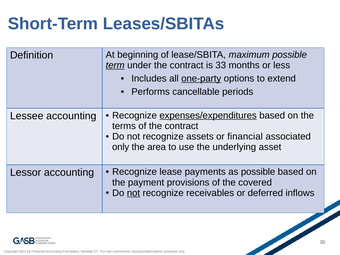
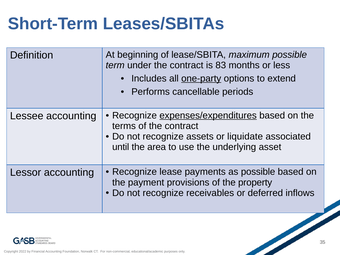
term underline: present -> none (115, 65)
33: 33 -> 83 (221, 65)
or financial: financial -> liquidate (245, 137)
only: only -> until (121, 147)
covered: covered -> property (255, 182)
not underline: present -> none (133, 193)
